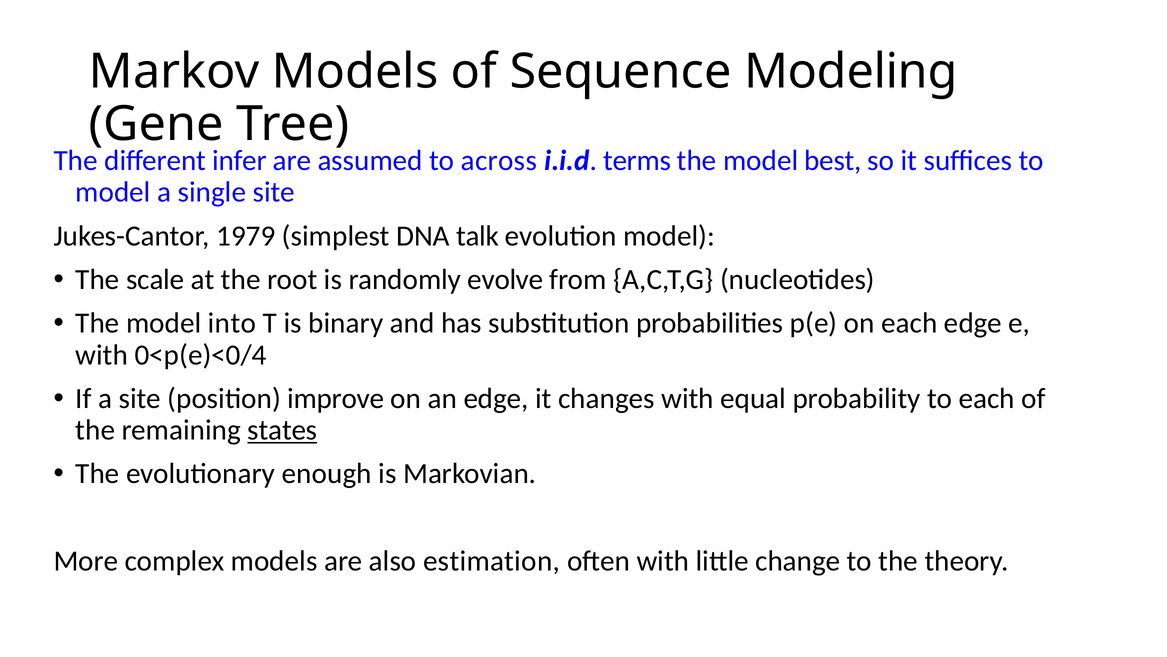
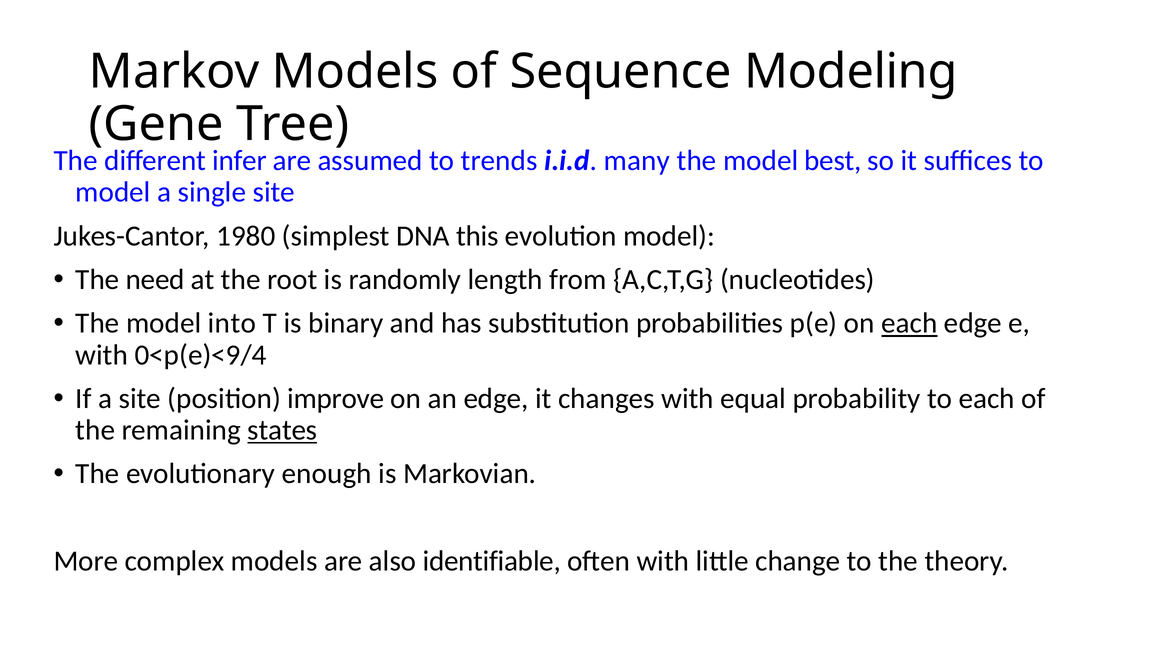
across: across -> trends (499, 161)
terms: terms -> many (637, 161)
1979: 1979 -> 1980 (246, 236)
talk: talk -> this (478, 236)
scale: scale -> need (155, 279)
evolve: evolve -> length (505, 279)
each underline: none -> present (909, 323)
0<p(e)<0/4: 0<p(e)<0/4 -> 0<p(e)<9/4 (201, 355)
estimation: estimation -> identifiable (492, 561)
